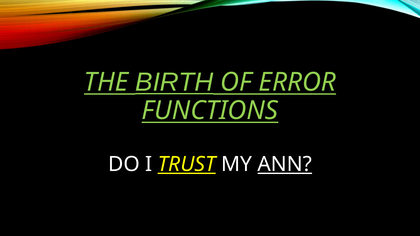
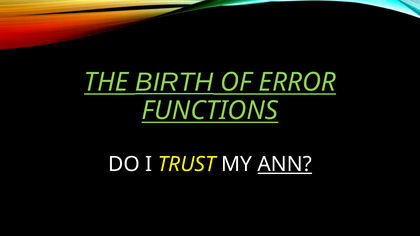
TRUST underline: present -> none (187, 165)
